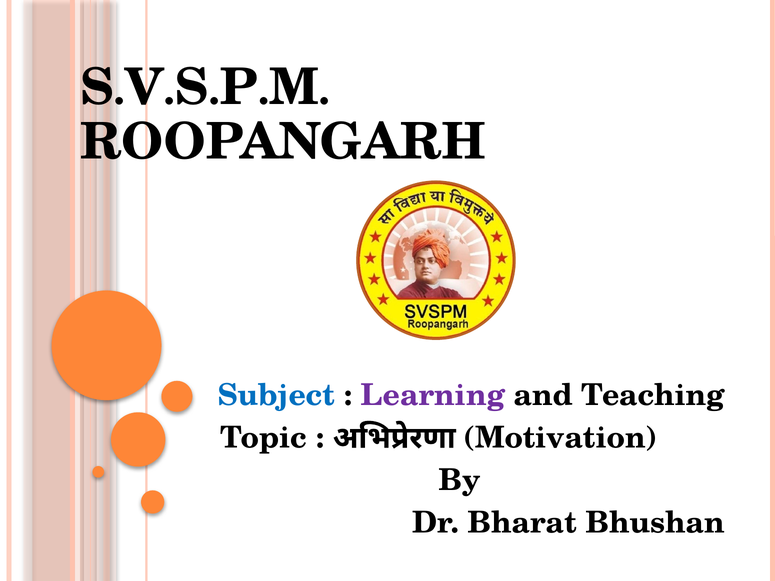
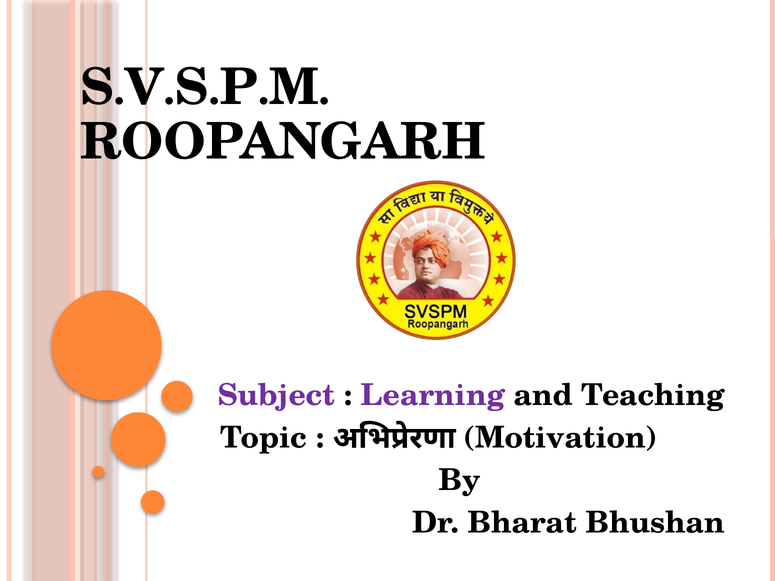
Subject colour: blue -> purple (277, 395)
